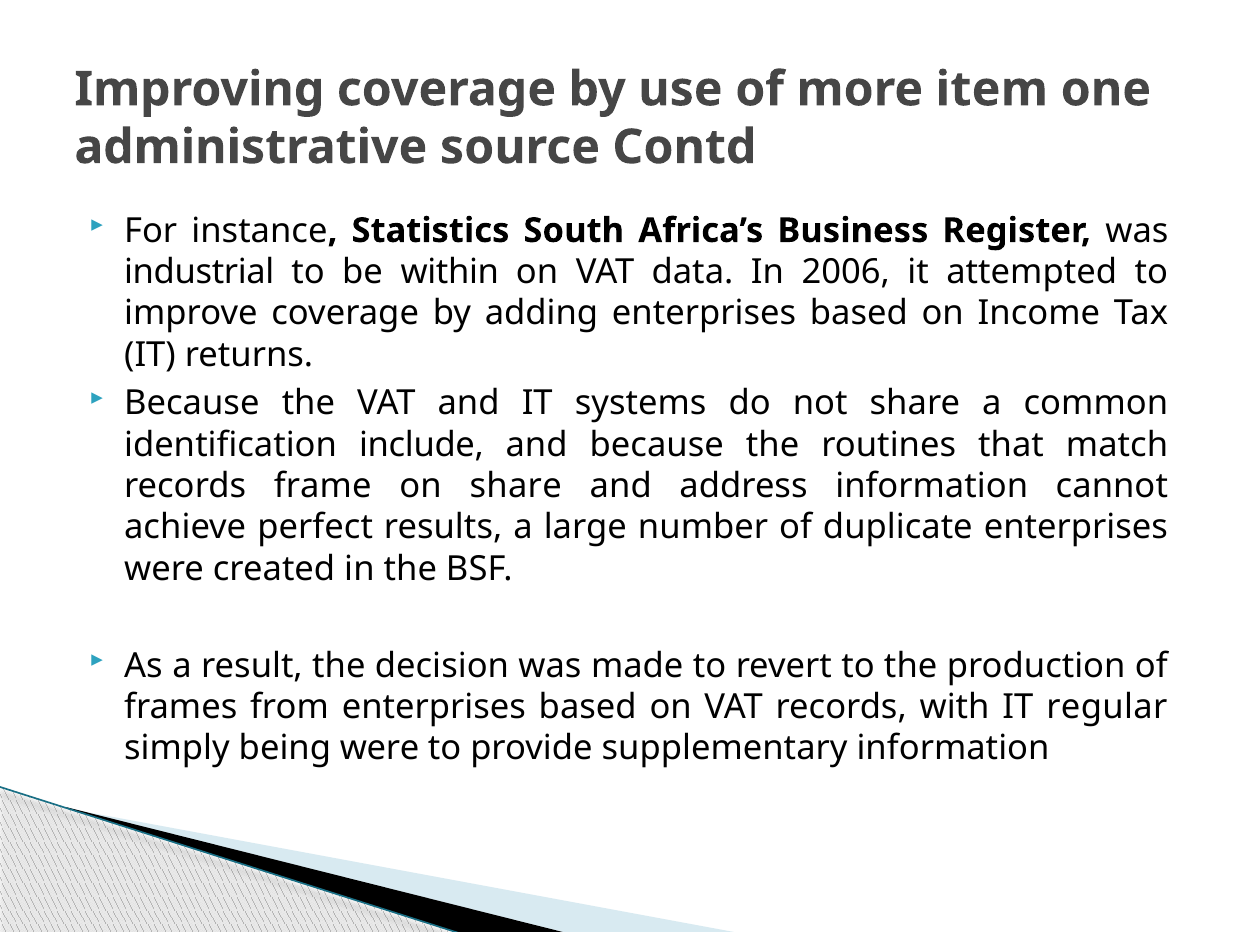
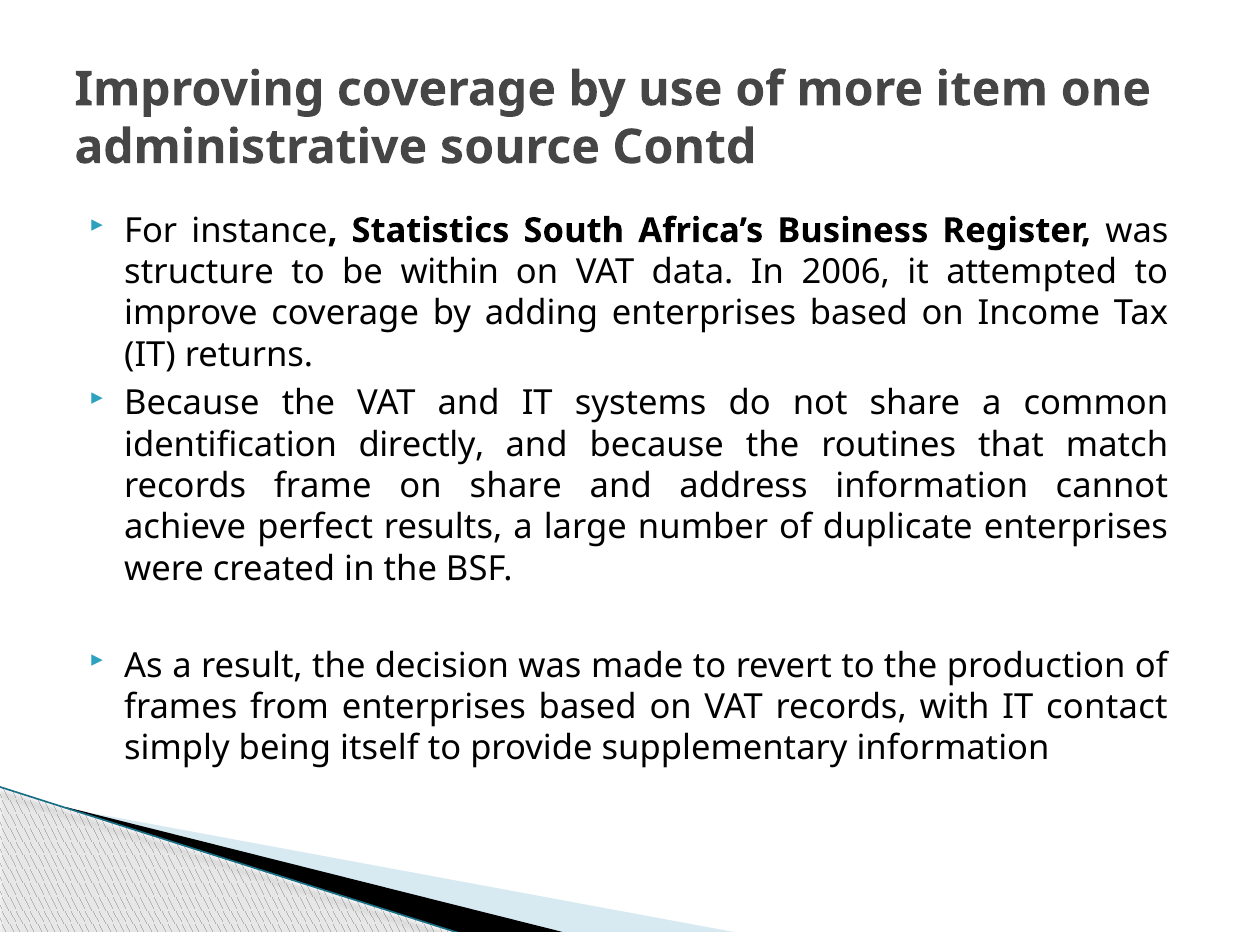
industrial: industrial -> structure (199, 272)
include: include -> directly (422, 445)
regular: regular -> contact (1107, 707)
being were: were -> itself (379, 749)
